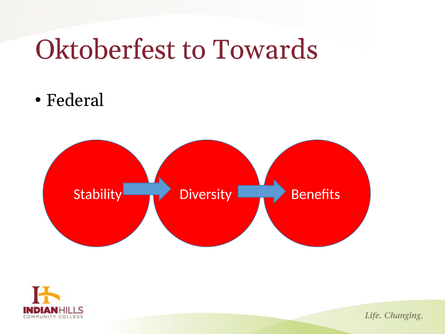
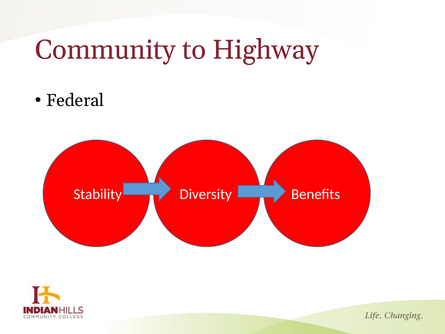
Oktoberfest: Oktoberfest -> Community (105, 50)
Towards: Towards -> Highway (266, 50)
